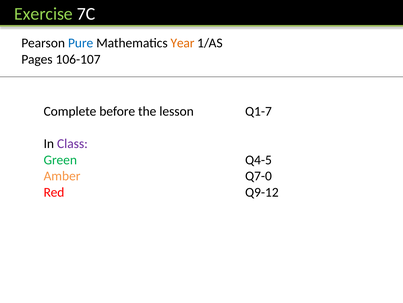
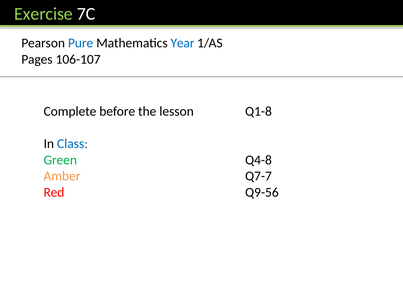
Year colour: orange -> blue (182, 43)
Q1-7: Q1-7 -> Q1-8 (258, 111)
Class colour: purple -> blue (72, 143)
Q4-5: Q4-5 -> Q4-8 (258, 160)
Q7-0: Q7-0 -> Q7-7 (258, 176)
Q9-12: Q9-12 -> Q9-56 (262, 192)
